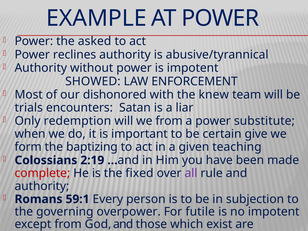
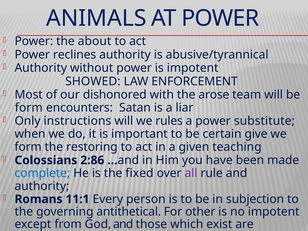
EXAMPLE: EXAMPLE -> ANIMALS (96, 18)
asked: asked -> about (95, 41)
knew: knew -> arose (214, 95)
trials: trials -> form (29, 108)
redemption: redemption -> instructions (77, 121)
we from: from -> rules (169, 121)
baptizing: baptizing -> restoring (92, 147)
2:19: 2:19 -> 2:86 (92, 160)
complete colour: red -> blue (42, 173)
59:1: 59:1 -> 11:1 (78, 199)
overpower: overpower -> antithetical (129, 212)
futile: futile -> other (200, 212)
